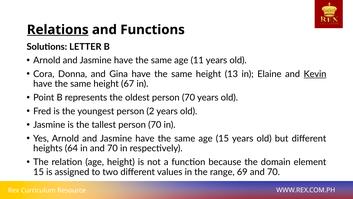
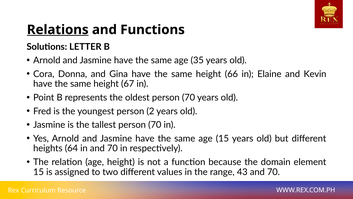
11: 11 -> 35 (197, 60)
13: 13 -> 66 (231, 74)
Kevin underline: present -> none (315, 74)
69: 69 -> 43 (242, 172)
